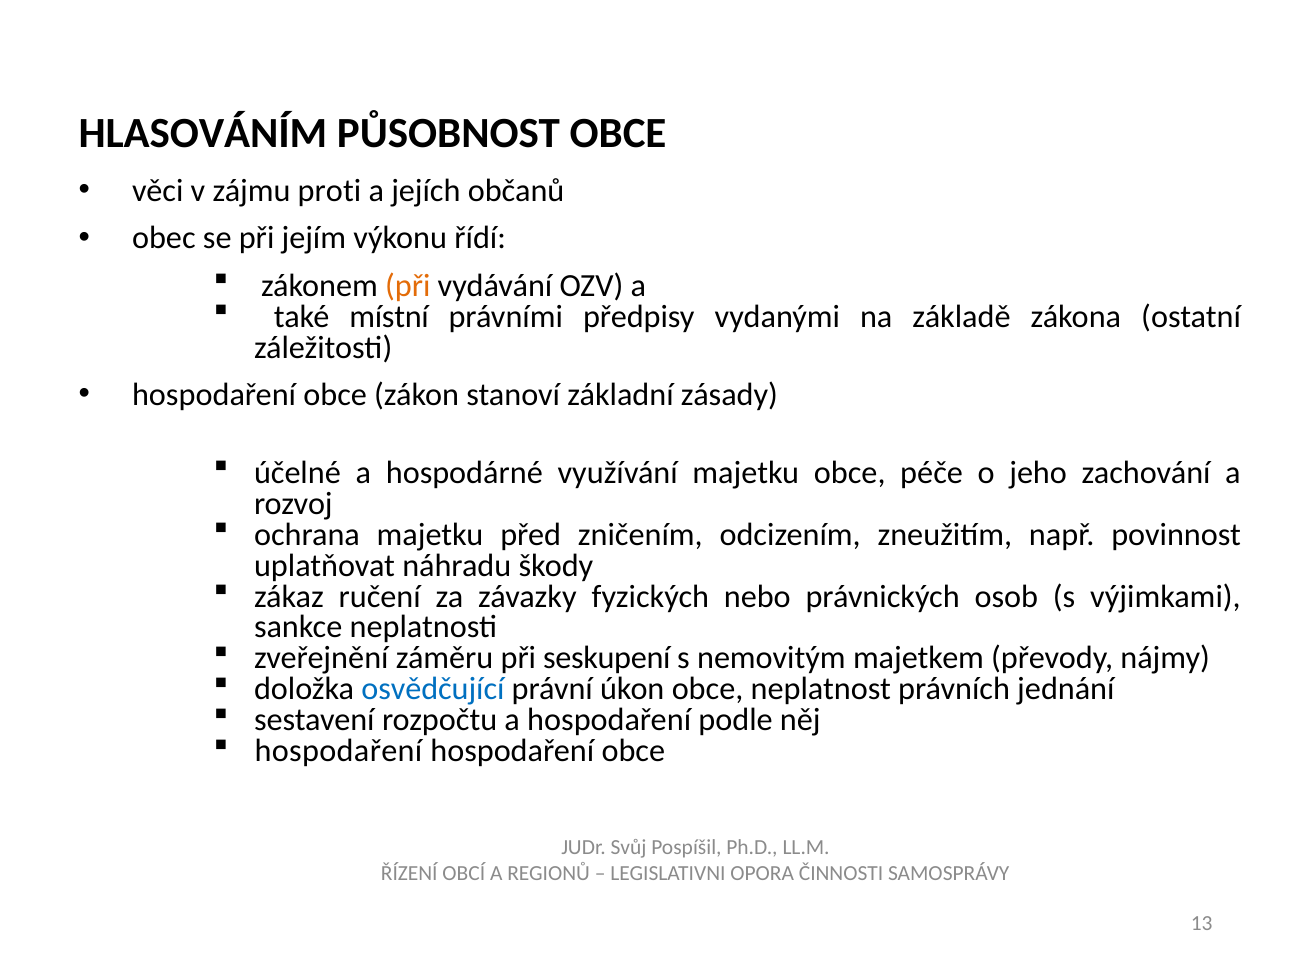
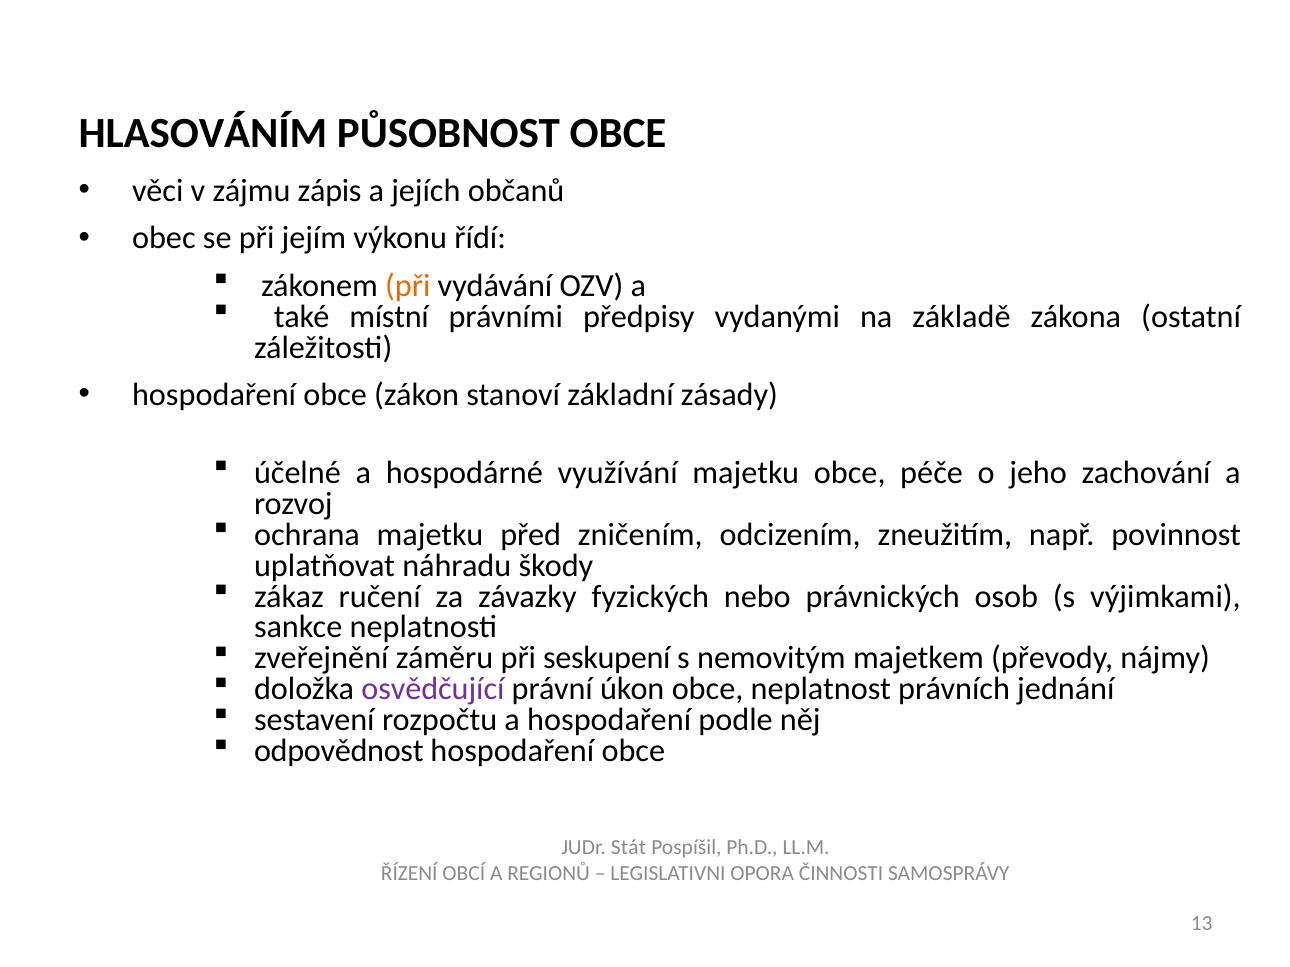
proti: proti -> zápis (330, 191)
osvědčující colour: blue -> purple (433, 690)
hospodaření: hospodaření -> odpovědnost (339, 752)
Svůj: Svůj -> Stát (628, 848)
